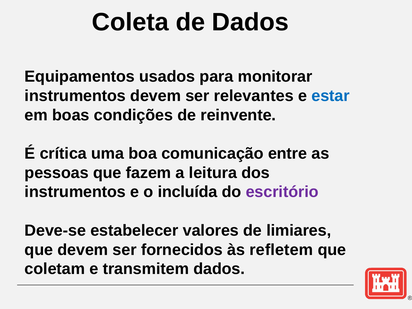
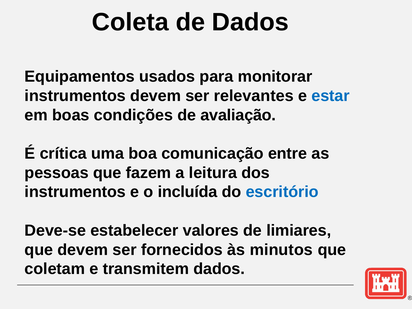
reinvente: reinvente -> avaliação (238, 115)
escritório colour: purple -> blue (282, 192)
refletem: refletem -> minutos (281, 250)
